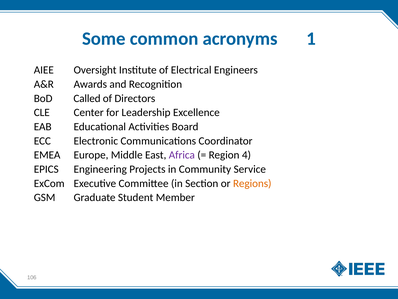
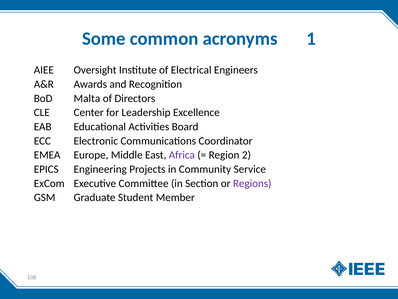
Called: Called -> Malta (87, 98)
4: 4 -> 2 (246, 155)
Regions colour: orange -> purple (252, 183)
